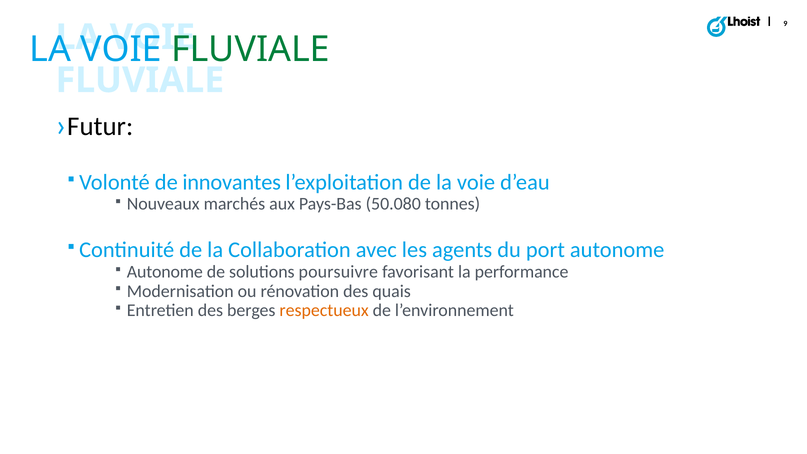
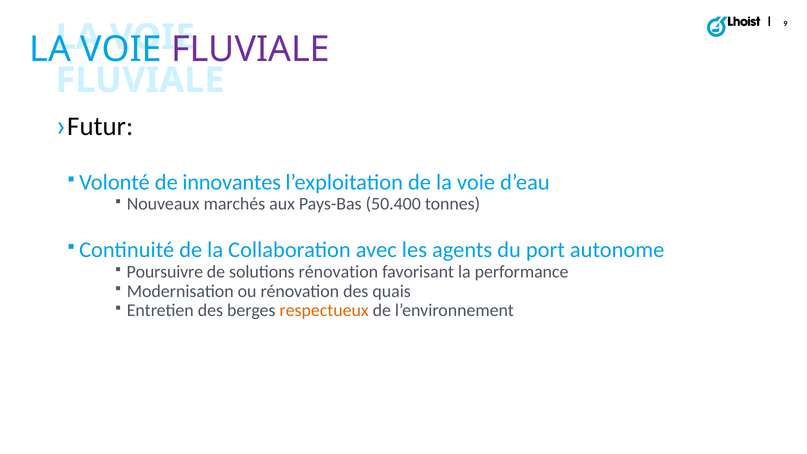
FLUVIALE colour: green -> purple (250, 50)
50.080: 50.080 -> 50.400 (393, 204)
Autonome: Autonome -> Poursuivre (165, 272)
solutions poursuivre: poursuivre -> rénovation (338, 272)
